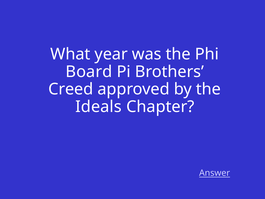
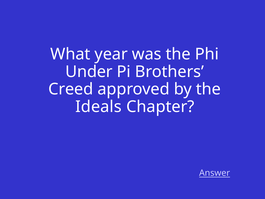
Board: Board -> Under (89, 72)
